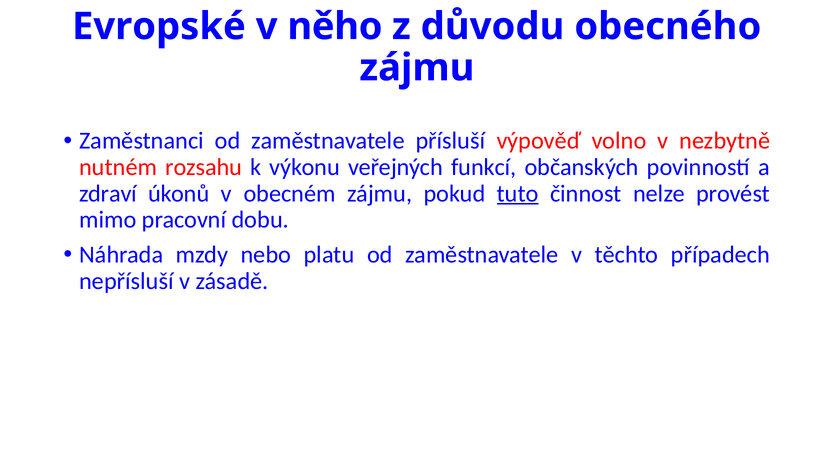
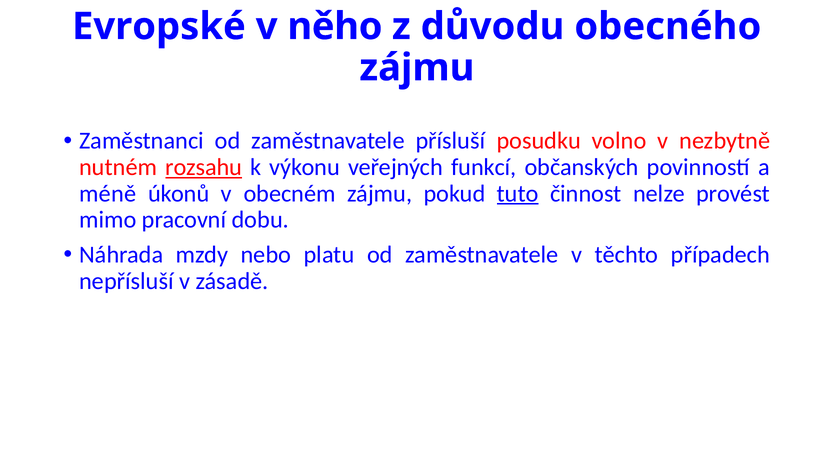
výpověď: výpověď -> posudku (539, 141)
rozsahu underline: none -> present (204, 167)
zdraví: zdraví -> méně (108, 194)
